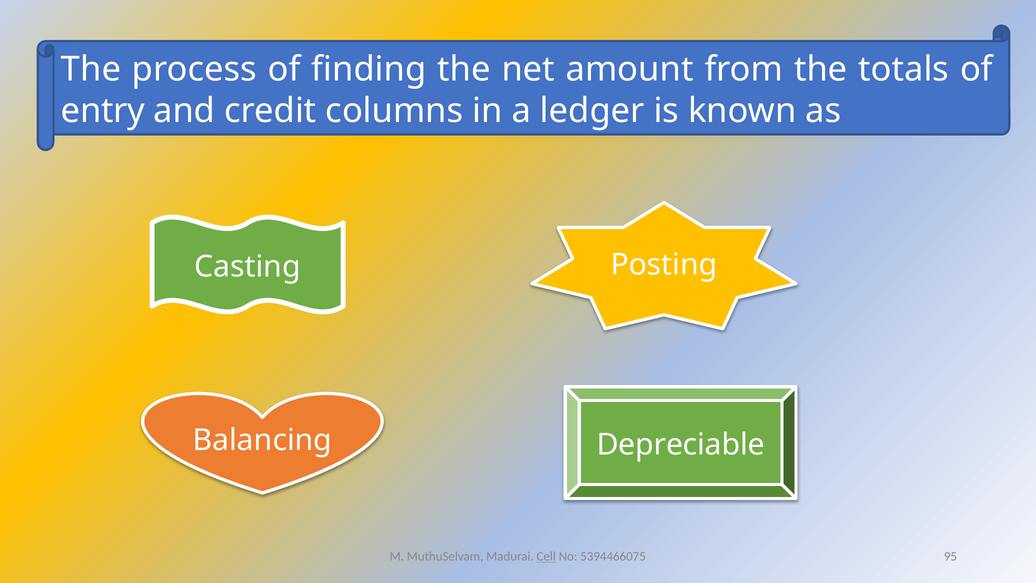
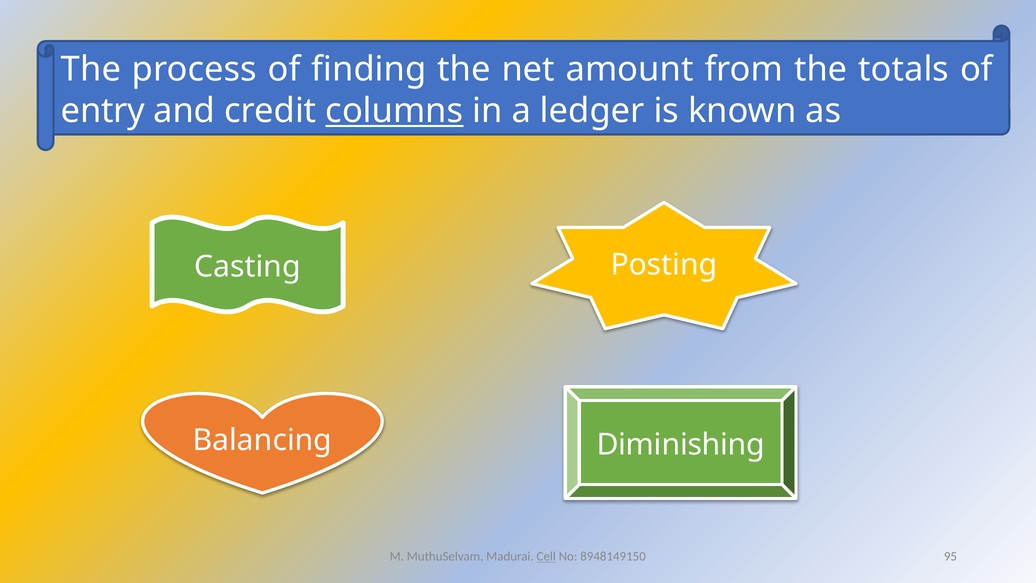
columns underline: none -> present (394, 111)
Depreciable: Depreciable -> Diminishing (681, 444)
5394466075: 5394466075 -> 8948149150 (613, 556)
